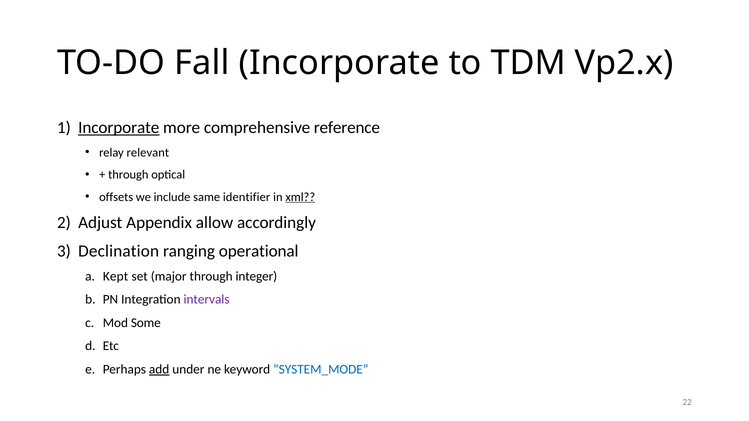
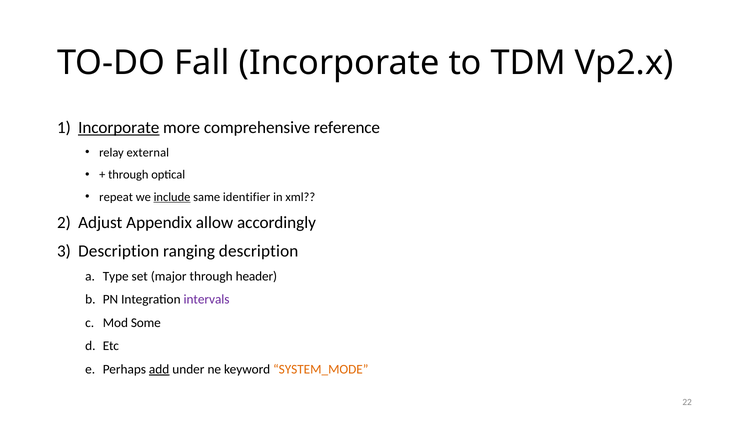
relevant: relevant -> external (148, 153)
offsets: offsets -> repeat (116, 197)
include underline: none -> present (172, 197)
xml underline: present -> none (300, 197)
Declination: Declination -> Description (119, 251)
ranging operational: operational -> description (259, 251)
Kept: Kept -> Type (116, 276)
integer: integer -> header (256, 276)
SYSTEM_MODE colour: blue -> orange (321, 370)
